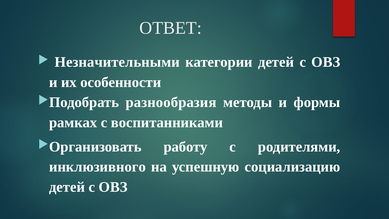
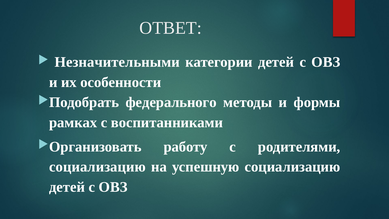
разнообразия: разнообразия -> федерального (171, 102)
инклюзивного: инклюзивного -> социализацию (97, 167)
